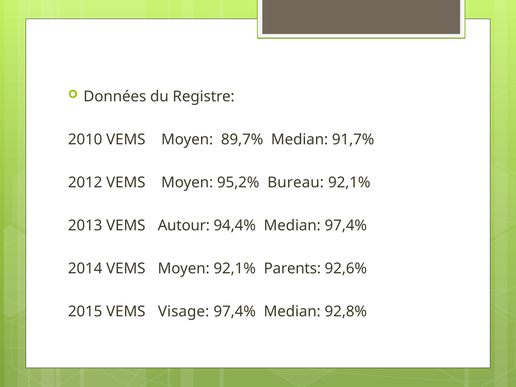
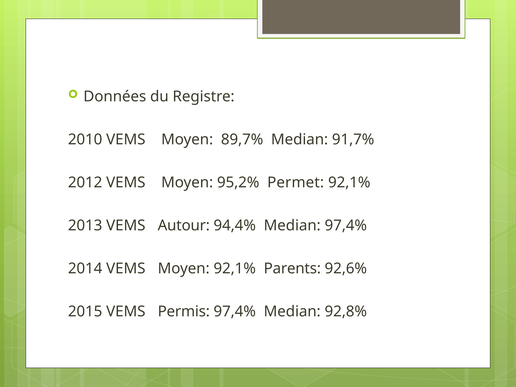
Bureau: Bureau -> Permet (296, 182)
Visage: Visage -> Permis (184, 311)
